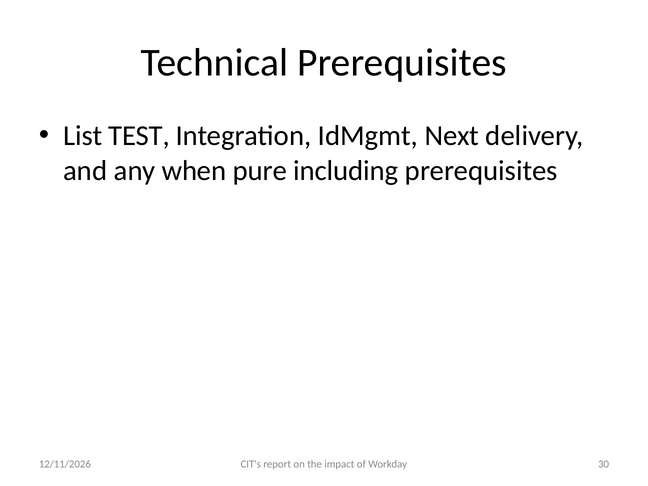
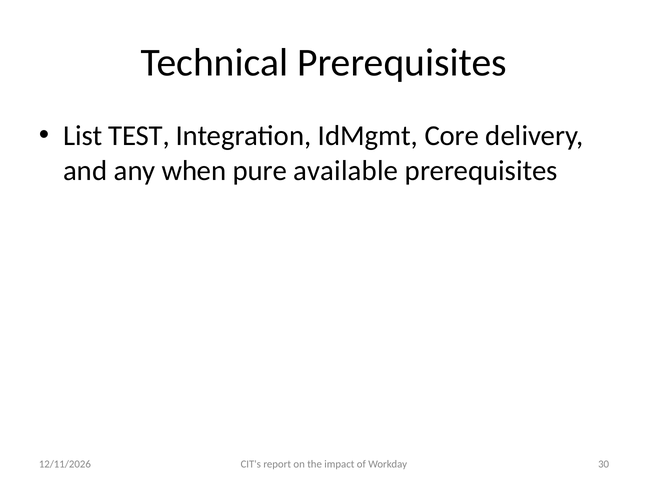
Next: Next -> Core (452, 136)
including: including -> available (346, 171)
